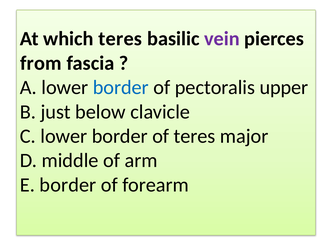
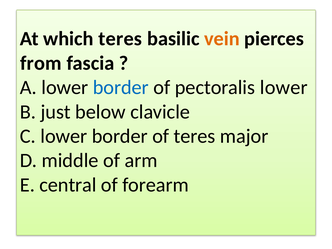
vein colour: purple -> orange (222, 39)
pectoralis upper: upper -> lower (284, 87)
E border: border -> central (68, 185)
